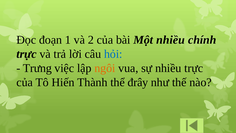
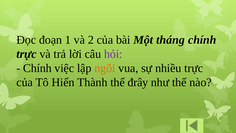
Một nhiều: nhiều -> tháng (171, 40)
hỏi colour: blue -> purple (113, 54)
Trưng: Trưng -> Chính (37, 68)
